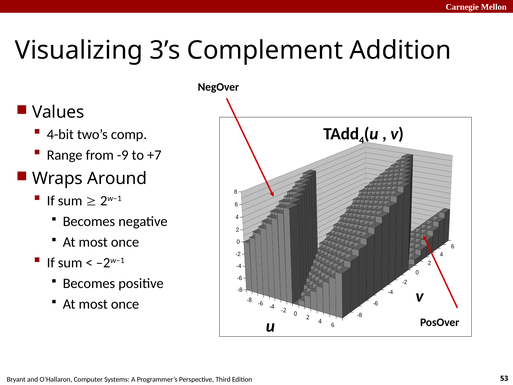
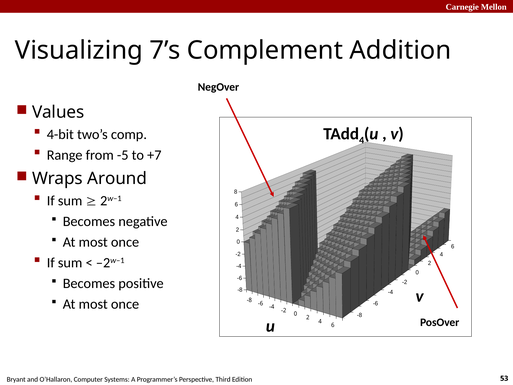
3’s: 3’s -> 7’s (165, 50)
-9: -9 -> -5 (123, 155)
